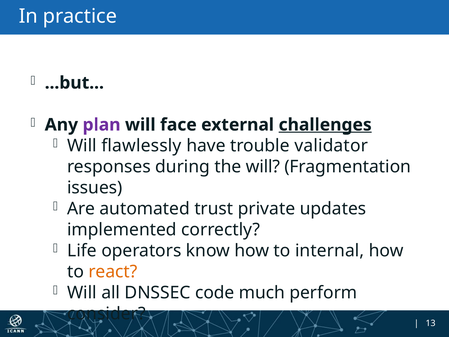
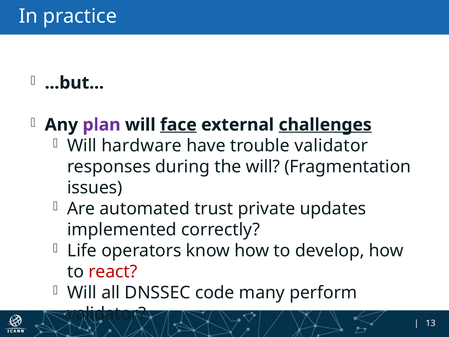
face underline: none -> present (178, 125)
flawlessly: flawlessly -> hardware (142, 146)
internal: internal -> develop (330, 250)
react colour: orange -> red (113, 271)
much: much -> many (262, 292)
consider: consider -> validator (107, 313)
